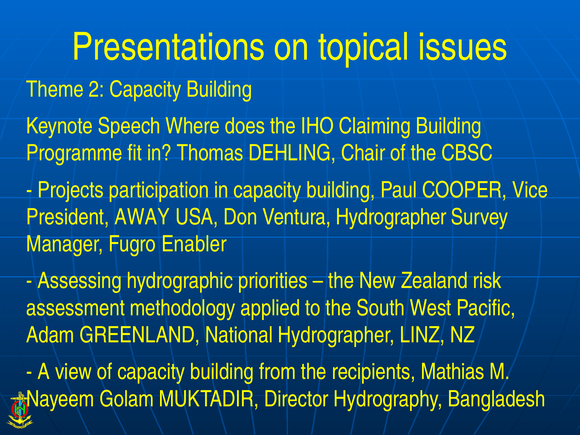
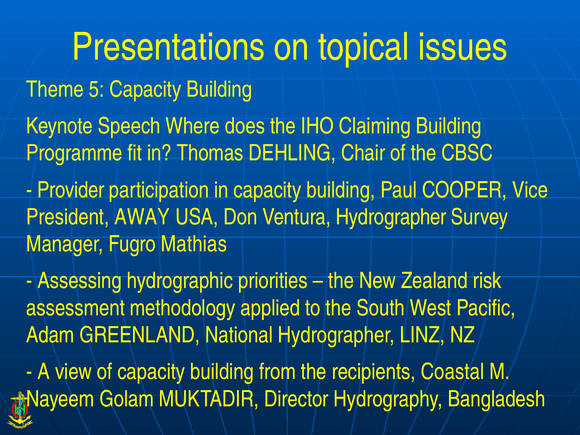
2: 2 -> 5 (97, 89)
Projects: Projects -> Provider (71, 190)
Enabler: Enabler -> Mathias (194, 244)
Mathias: Mathias -> Coastal (453, 372)
